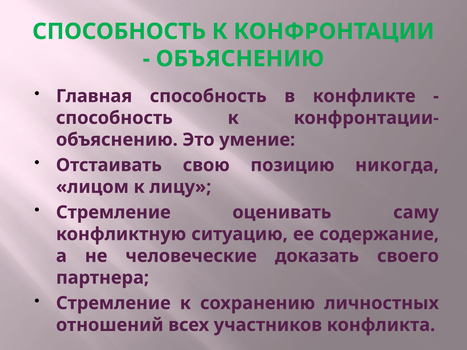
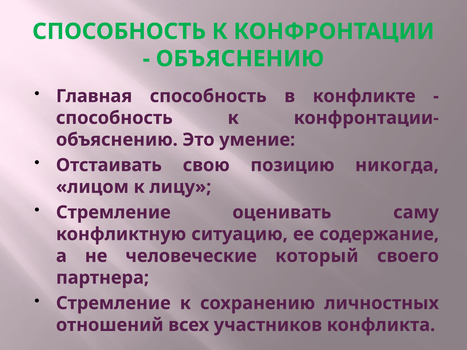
доказать: доказать -> который (317, 256)
